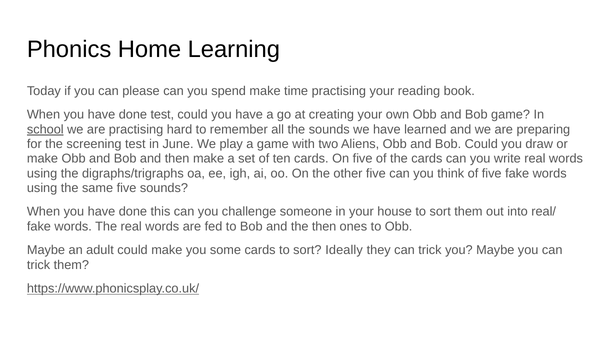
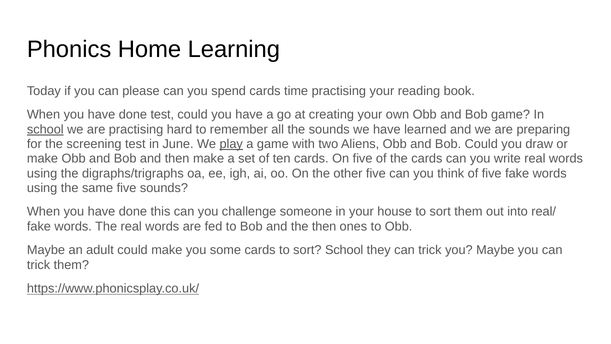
spend make: make -> cards (265, 91)
play underline: none -> present (231, 144)
sort Ideally: Ideally -> School (344, 250)
